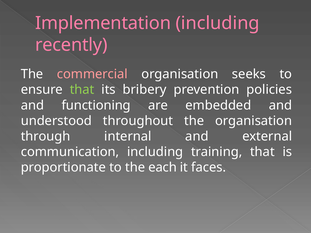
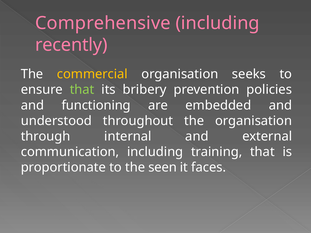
Implementation: Implementation -> Comprehensive (103, 23)
commercial colour: pink -> yellow (92, 74)
each: each -> seen (163, 168)
